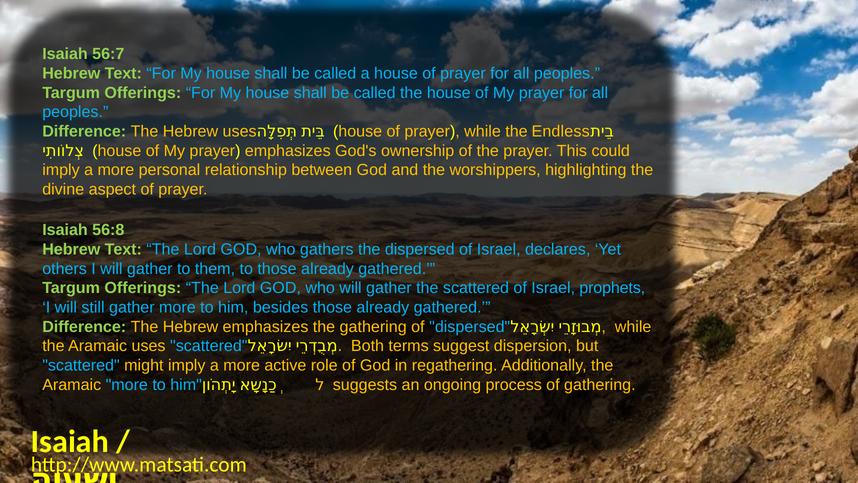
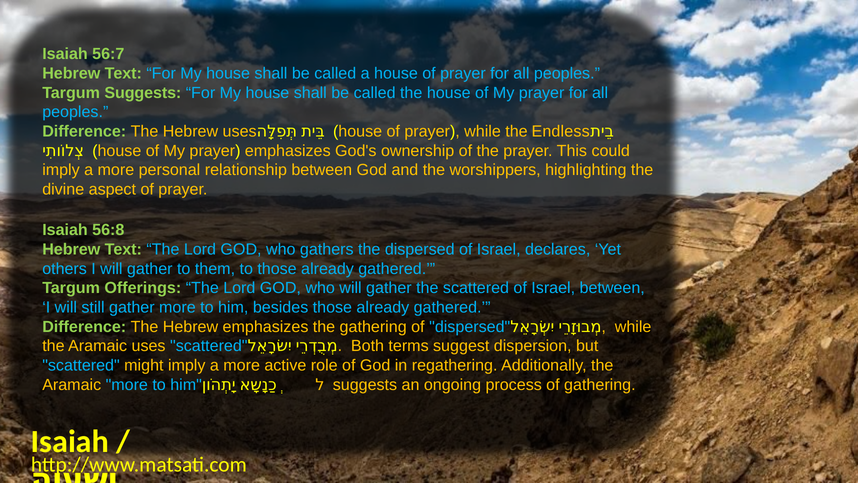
Offerings: Offerings -> Suggests (143, 93)
Israel prophets: prophets -> between (612, 288)
